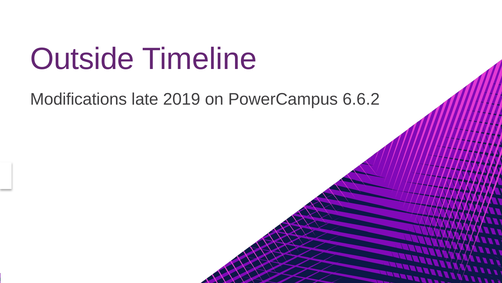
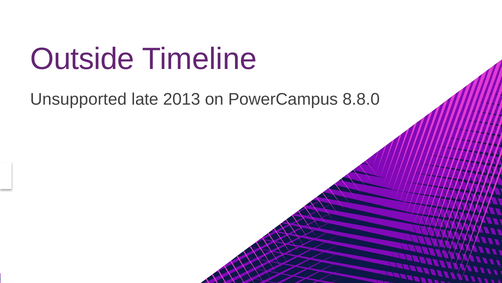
Modifications: Modifications -> Unsupported (78, 99)
2019: 2019 -> 2013 (182, 99)
6.6.2: 6.6.2 -> 8.8.0 (361, 99)
